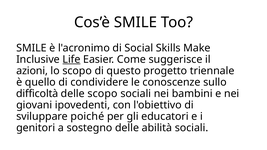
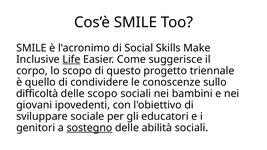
azioni: azioni -> corpo (32, 71)
poiché: poiché -> sociale (87, 116)
sostegno underline: none -> present (89, 128)
